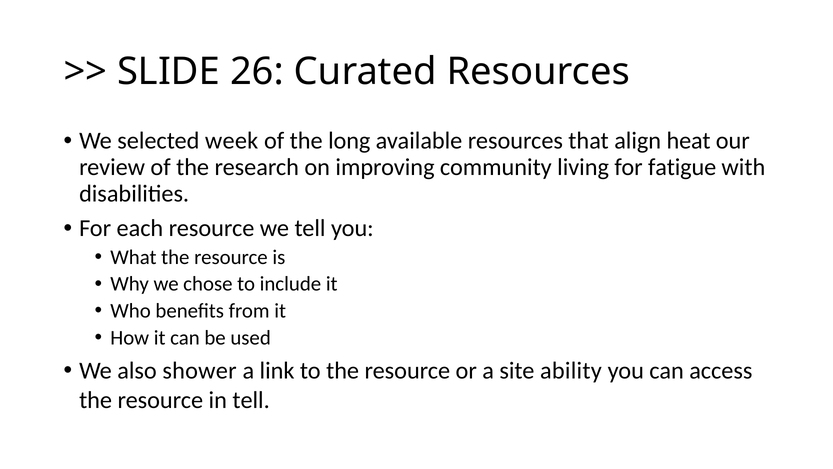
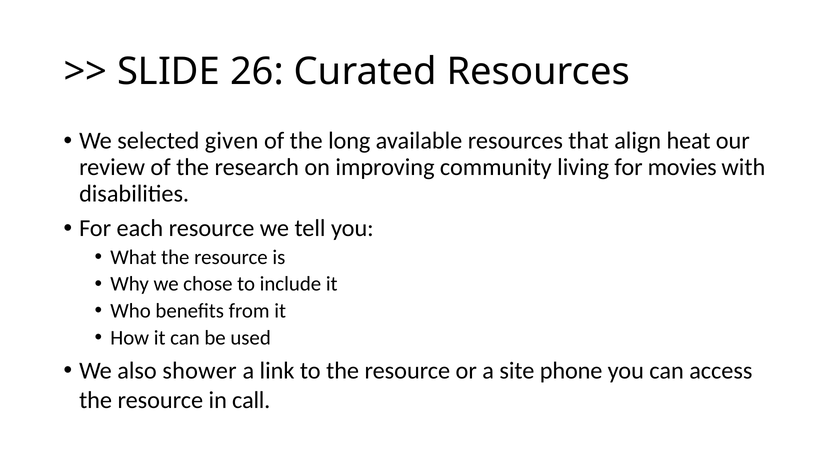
week: week -> given (232, 141)
fatigue: fatigue -> movies (682, 167)
ability: ability -> phone (571, 370)
in tell: tell -> call (251, 400)
